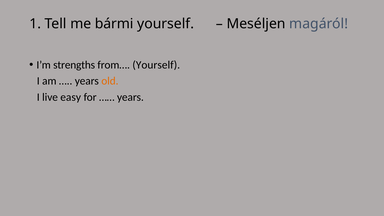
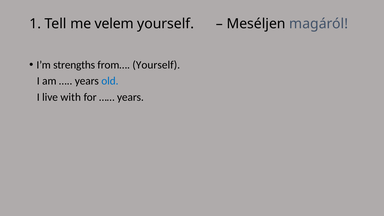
bármi: bármi -> velem (114, 24)
old colour: orange -> blue (110, 81)
easy: easy -> with (71, 97)
